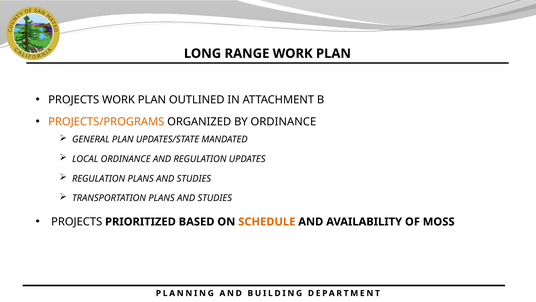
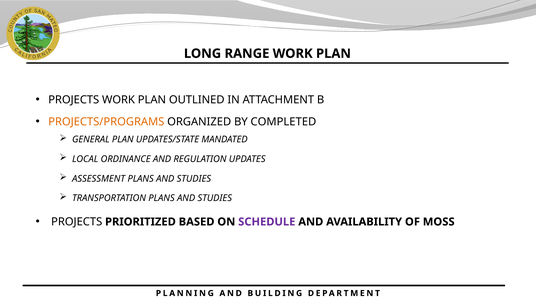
BY ORDINANCE: ORDINANCE -> COMPLETED (283, 121)
REGULATION: REGULATION -> ASSESSMENT (99, 178)
SCHEDULE colour: orange -> purple (267, 221)
